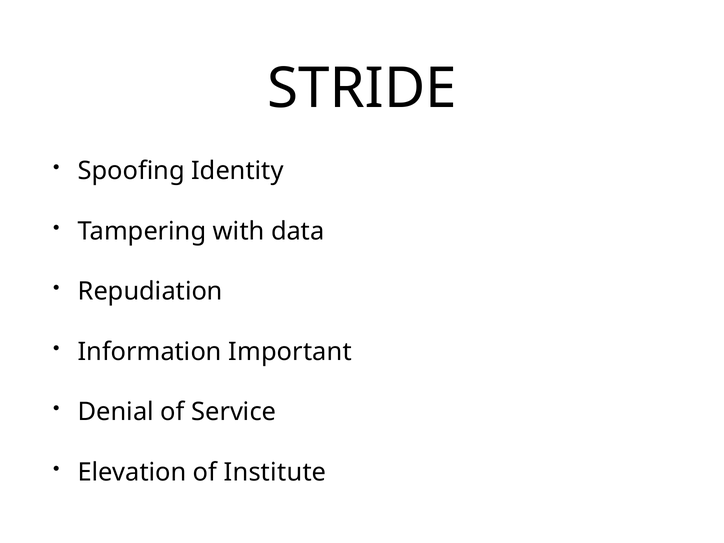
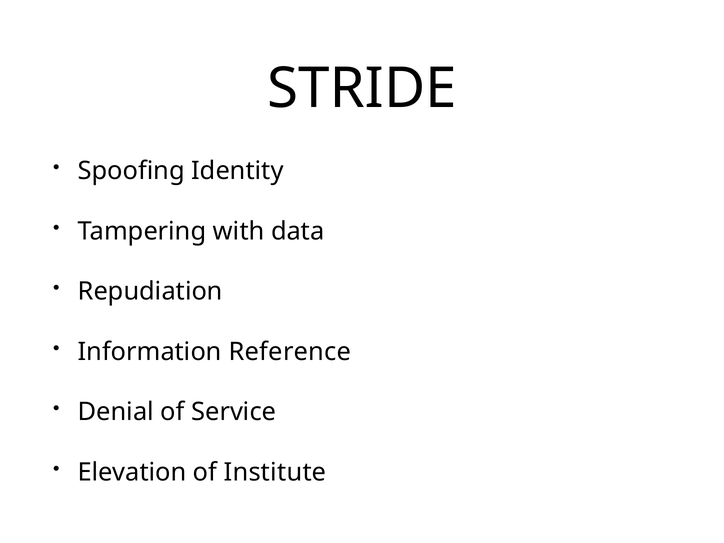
Important: Important -> Reference (290, 352)
